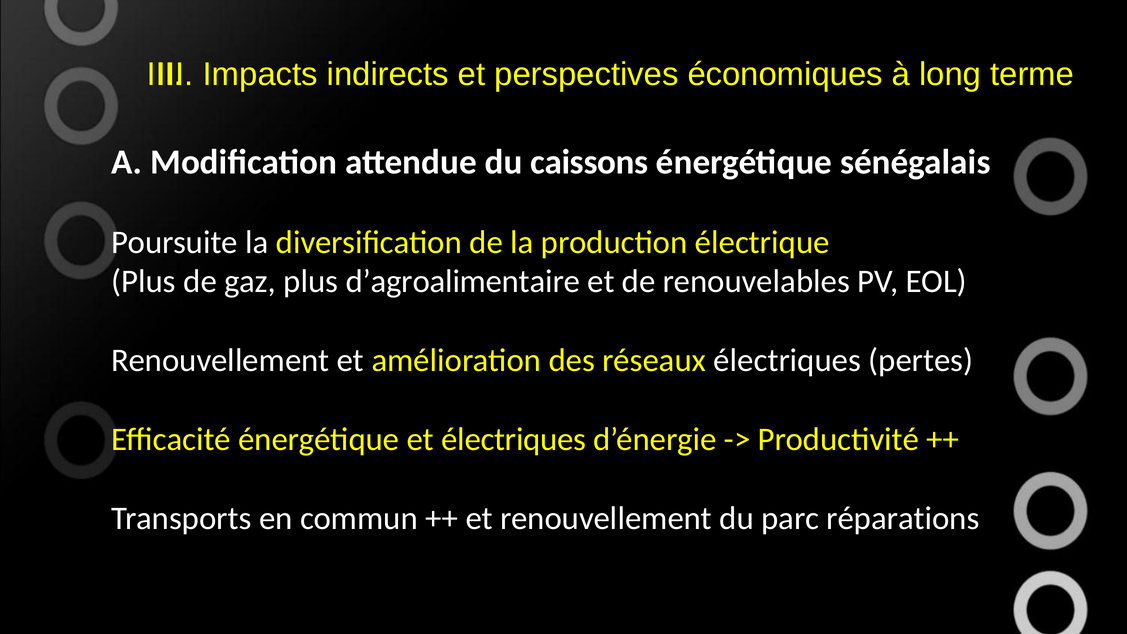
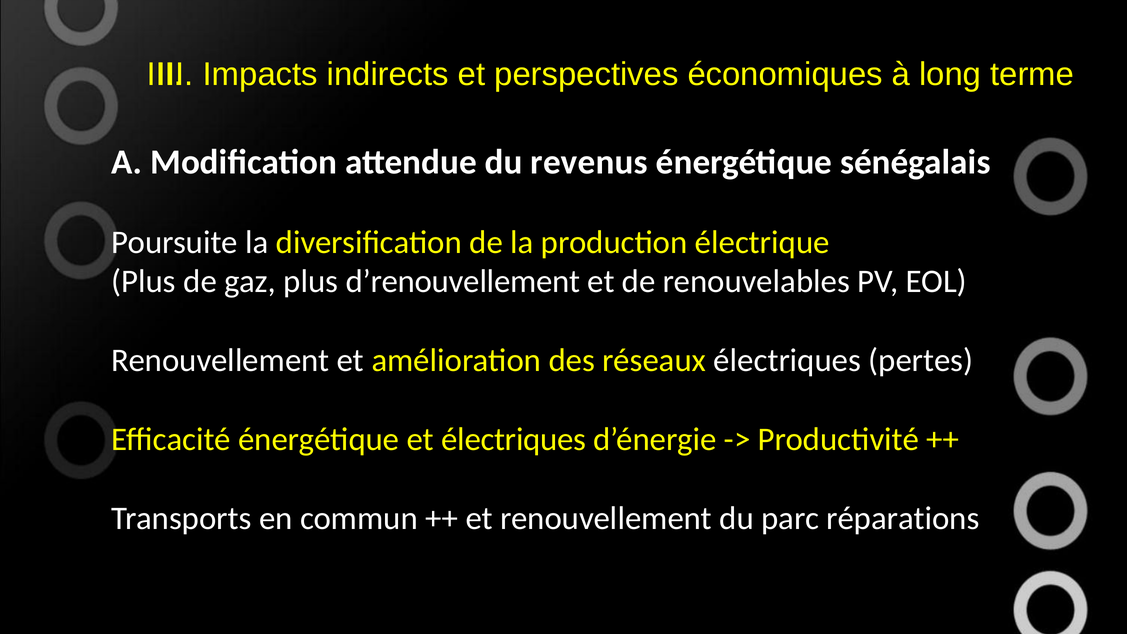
caissons: caissons -> revenus (589, 162)
d’agroalimentaire: d’agroalimentaire -> d’renouvellement (463, 282)
